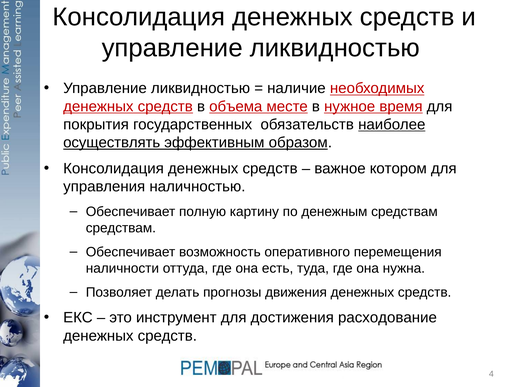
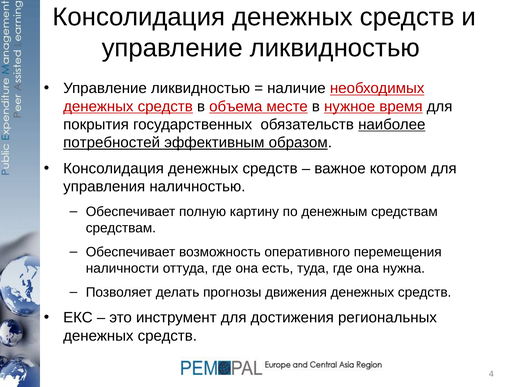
осуществлять: осуществлять -> потребностей (112, 143)
расходование: расходование -> региональных (387, 318)
